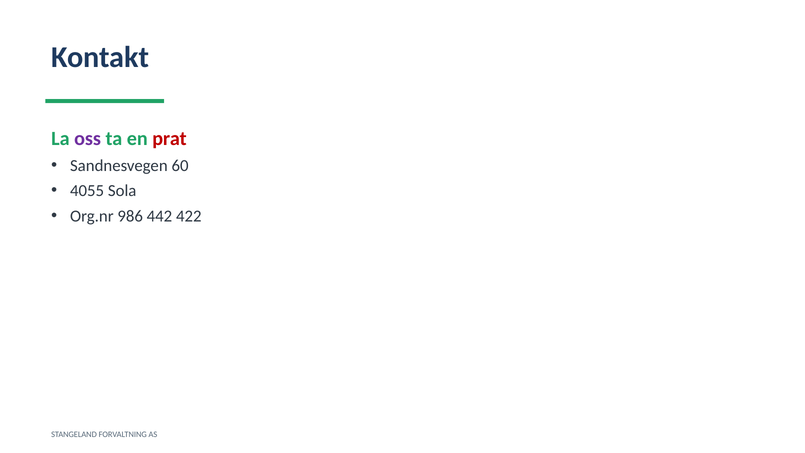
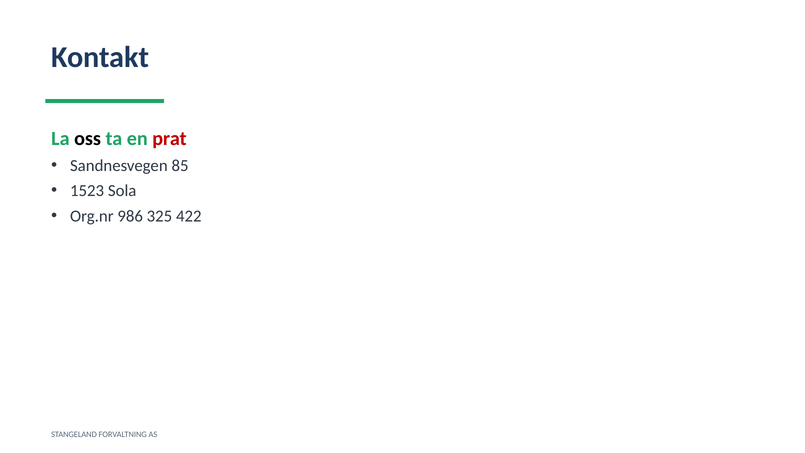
oss colour: purple -> black (88, 139)
60: 60 -> 85 (180, 166)
4055: 4055 -> 1523 (87, 191)
442: 442 -> 325 (159, 216)
